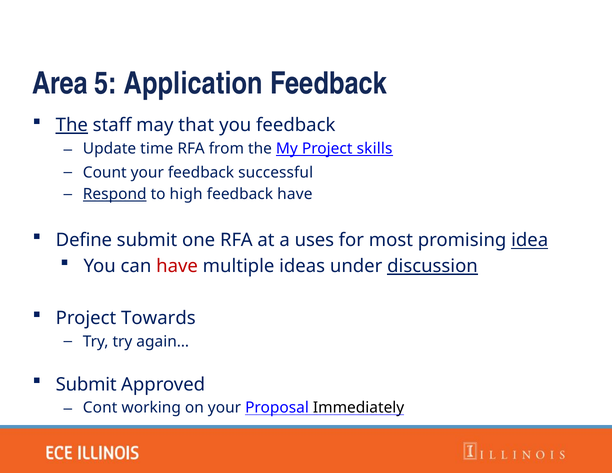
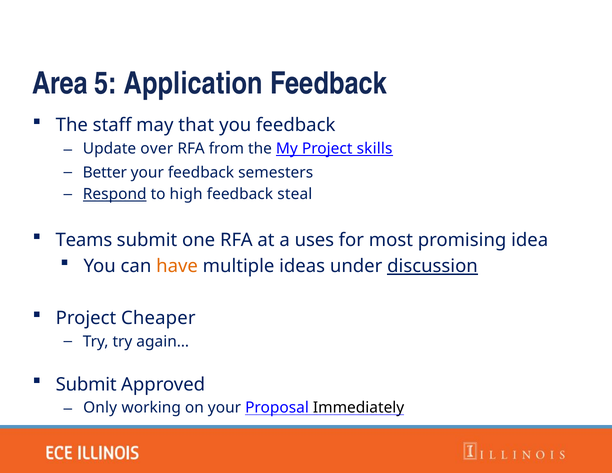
The underline: present -> none (72, 125)
time: time -> over (157, 148)
Count: Count -> Better (105, 173)
successful: successful -> semesters (276, 173)
feedback have: have -> steal (295, 194)
Define: Define -> Teams (84, 240)
idea underline: present -> none (530, 240)
have colour: red -> orange (177, 266)
Towards: Towards -> Cheaper (158, 318)
Cont: Cont -> Only (100, 408)
